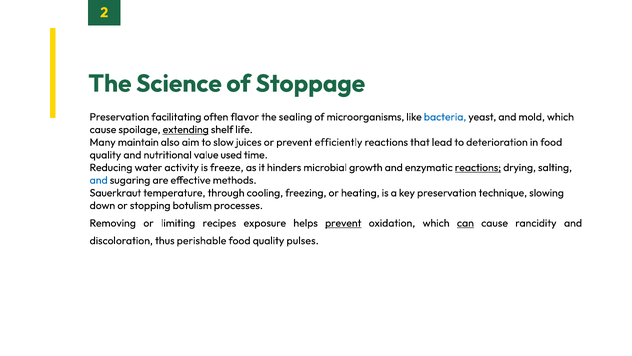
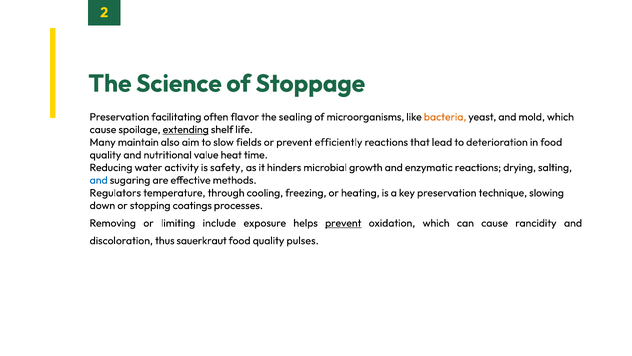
bacteria colour: blue -> orange (445, 117)
juices: juices -> fields (249, 142)
used: used -> heat (231, 155)
freeze: freeze -> safety (227, 167)
reactions underline: present -> none (478, 167)
Sauerkraut: Sauerkraut -> Regulators (115, 193)
botulism: botulism -> coatings (192, 205)
recipes: recipes -> include (219, 223)
can underline: present -> none (465, 223)
perishable: perishable -> sauerkraut (202, 240)
